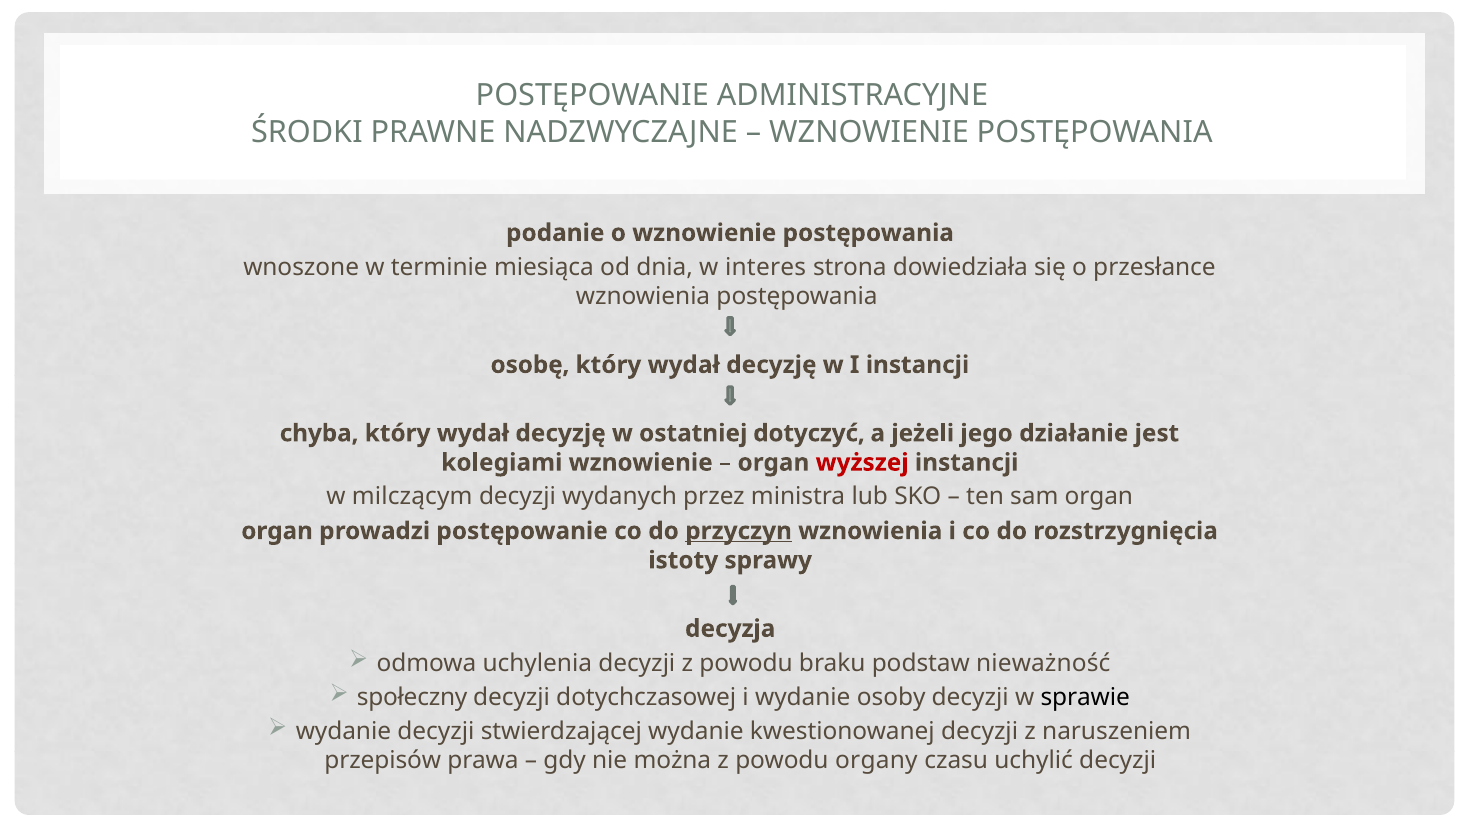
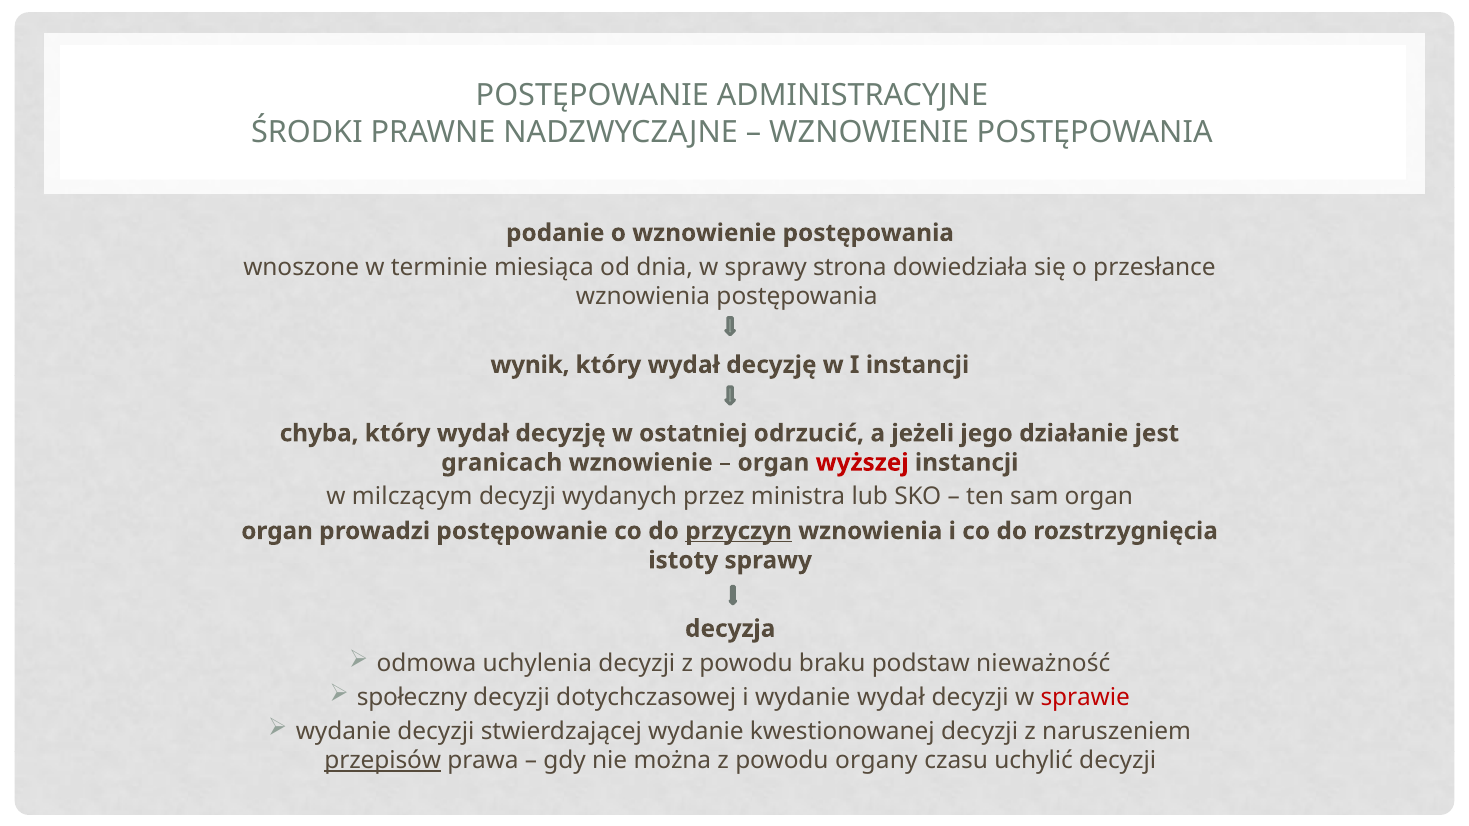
w interes: interes -> sprawy (766, 267)
osobę: osobę -> wynik (530, 365)
dotyczyć: dotyczyć -> odrzucić (809, 433)
kolegiami: kolegiami -> granicach (502, 463)
wydanie osoby: osoby -> wydał (891, 697)
sprawie colour: black -> red (1085, 697)
przepisów underline: none -> present (383, 761)
